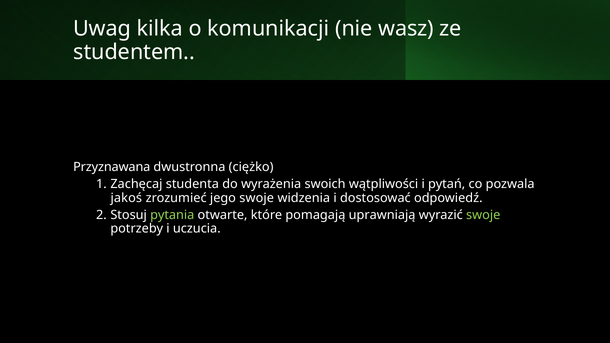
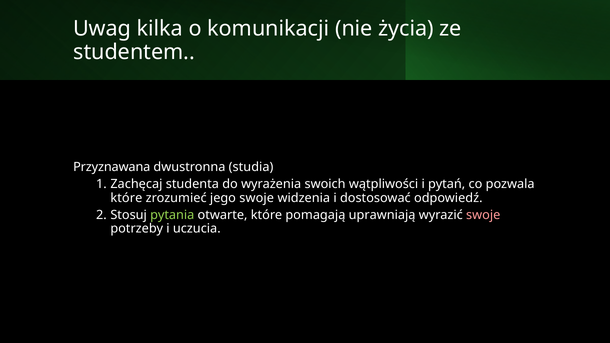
wasz: wasz -> życia (406, 29)
ciężko: ciężko -> studia (251, 167)
jakoś: jakoś -> które (126, 198)
swoje colour: light green -> pink (483, 215)
